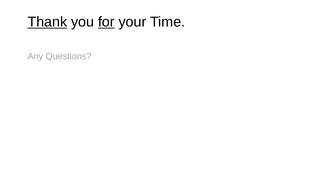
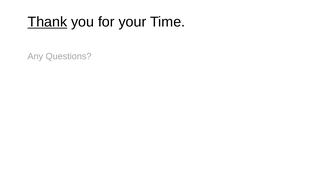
for underline: present -> none (106, 22)
